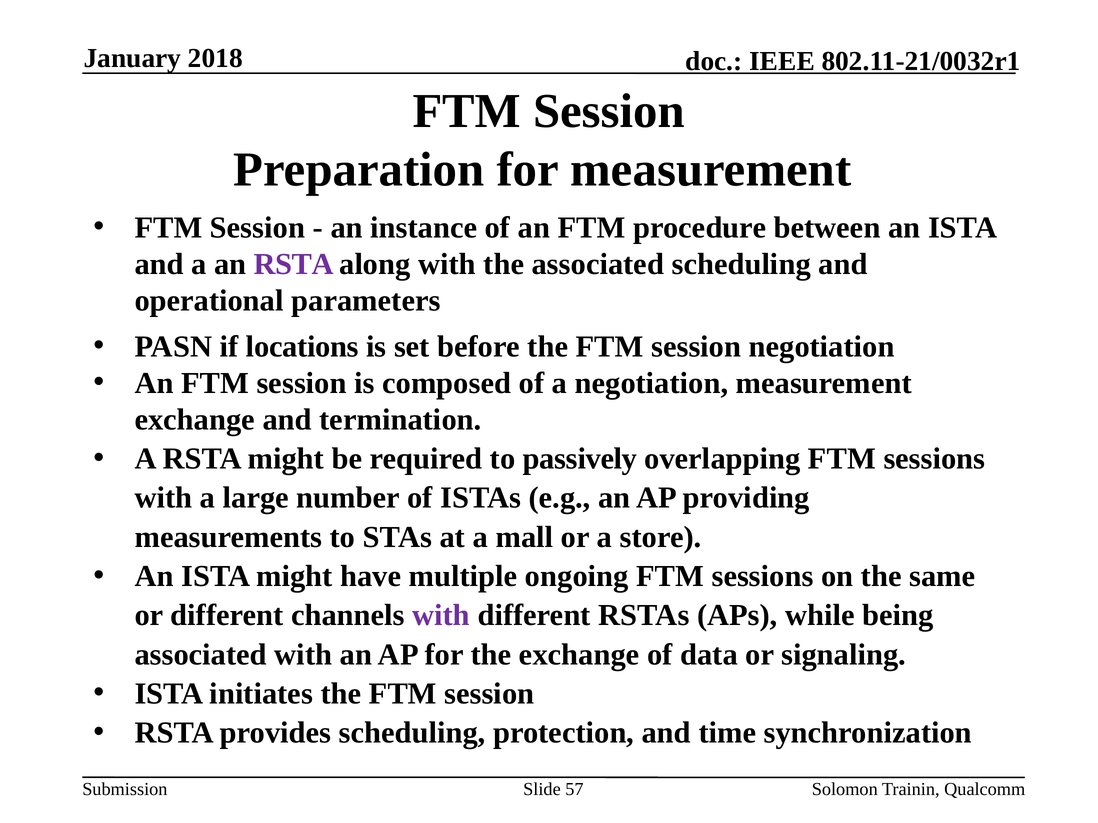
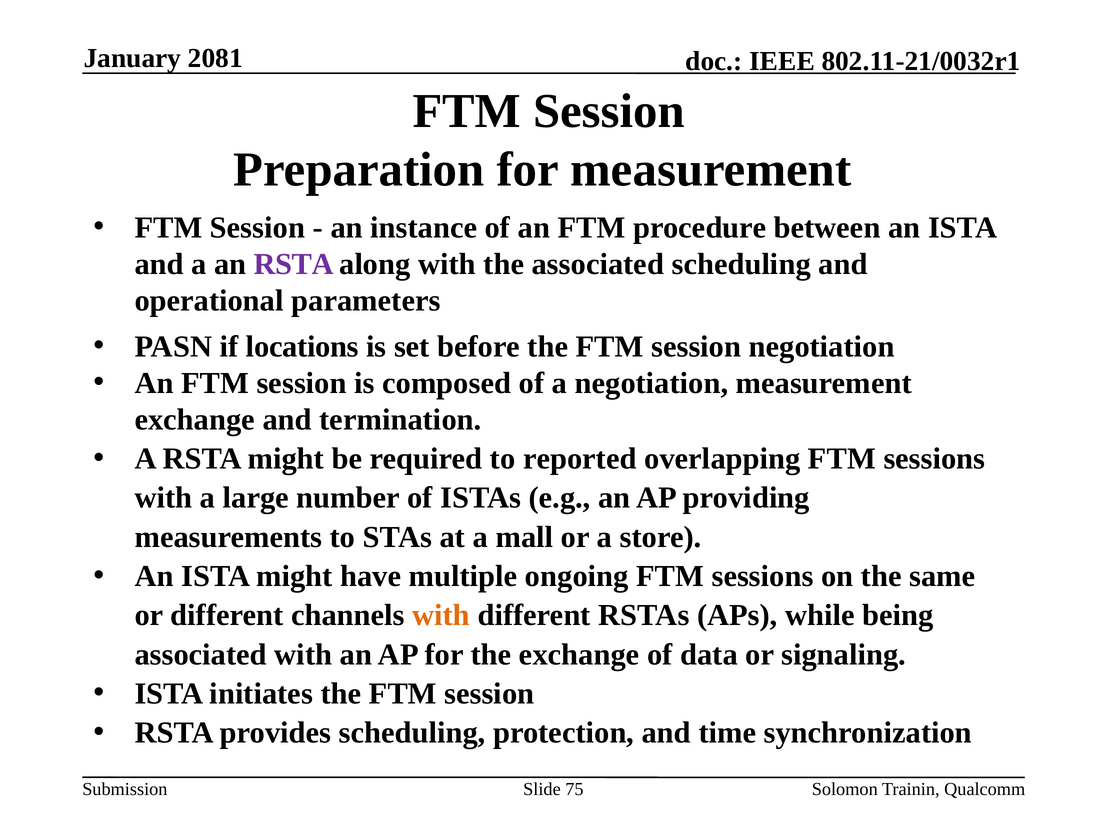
2018: 2018 -> 2081 (215, 58)
passively: passively -> reported (580, 459)
with colour: purple -> orange (441, 616)
57: 57 -> 75 (574, 790)
